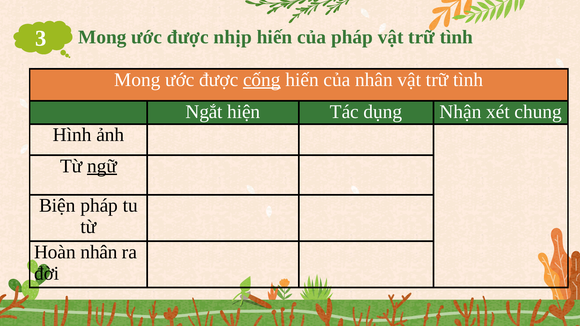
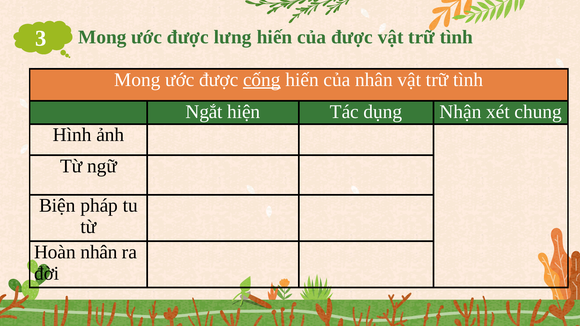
nhịp: nhịp -> lưng (233, 37)
của pháp: pháp -> được (352, 37)
ngữ underline: present -> none (102, 166)
